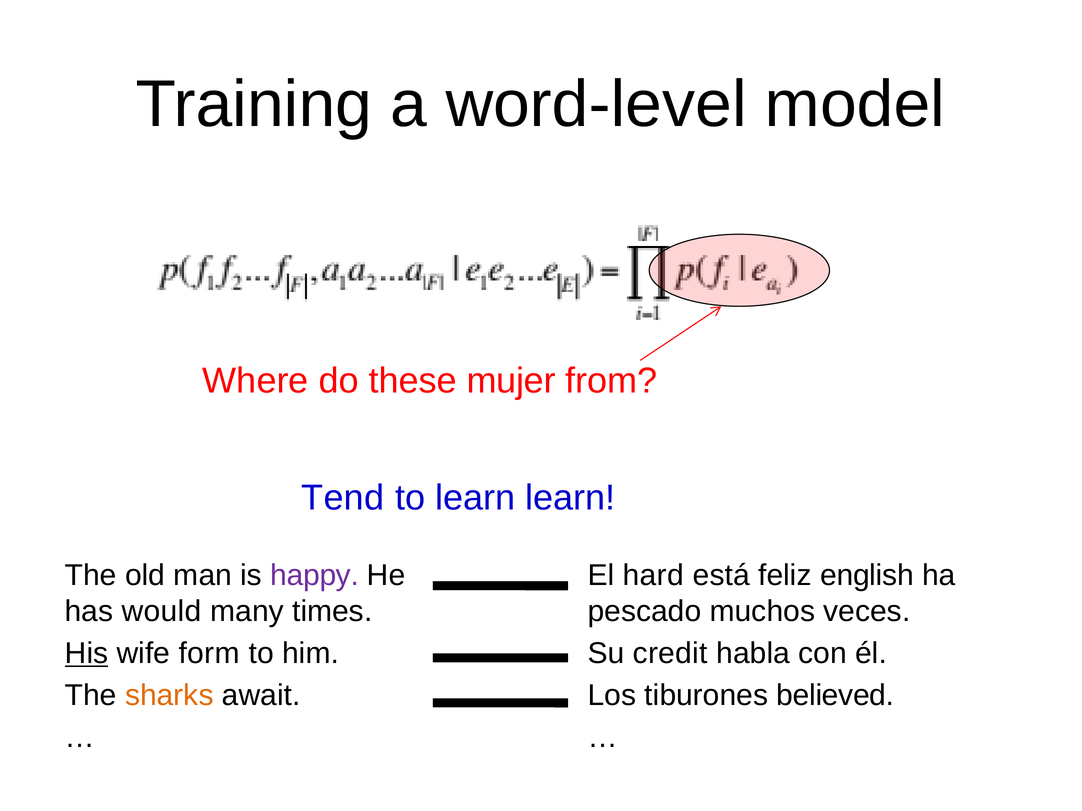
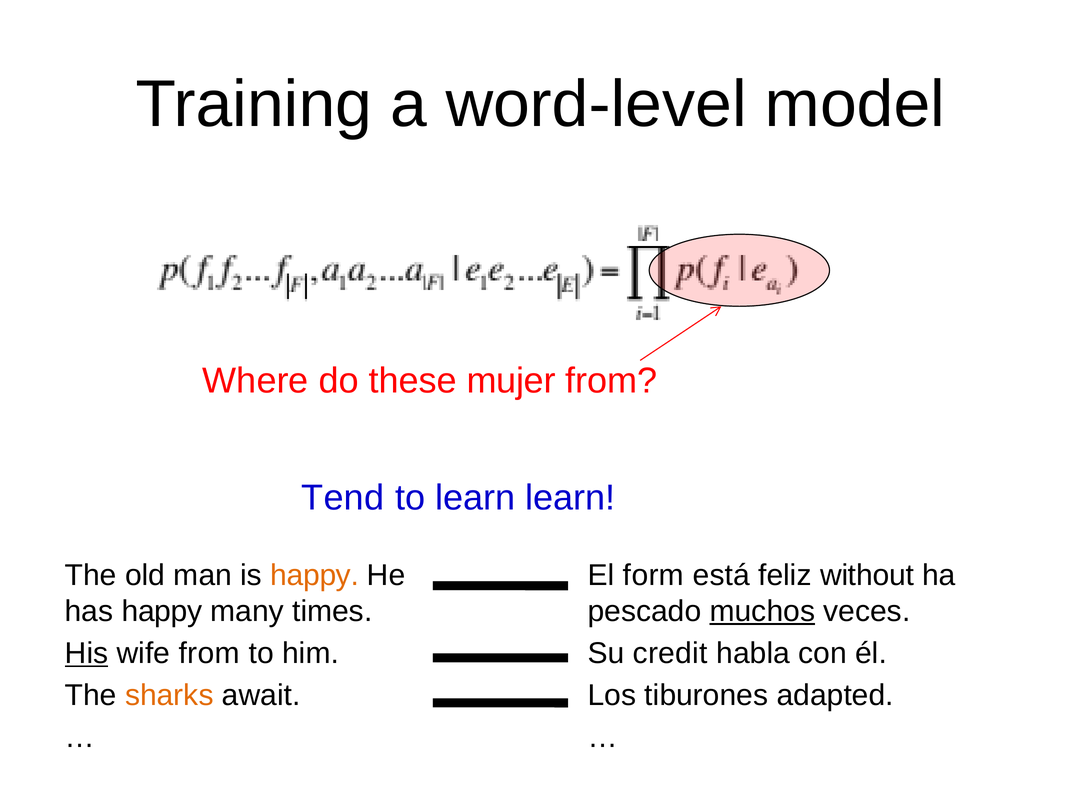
happy colour: purple -> orange (315, 576)
hard: hard -> form (653, 576)
english: english -> without (867, 576)
has would: would -> happy (162, 612)
muchos underline: none -> present (762, 612)
wife form: form -> from (209, 654)
believed: believed -> adapted (835, 696)
